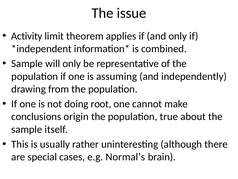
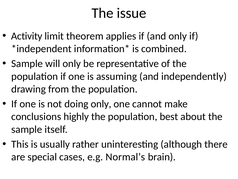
doing root: root -> only (101, 104)
origin: origin -> highly (76, 116)
true: true -> best (169, 116)
